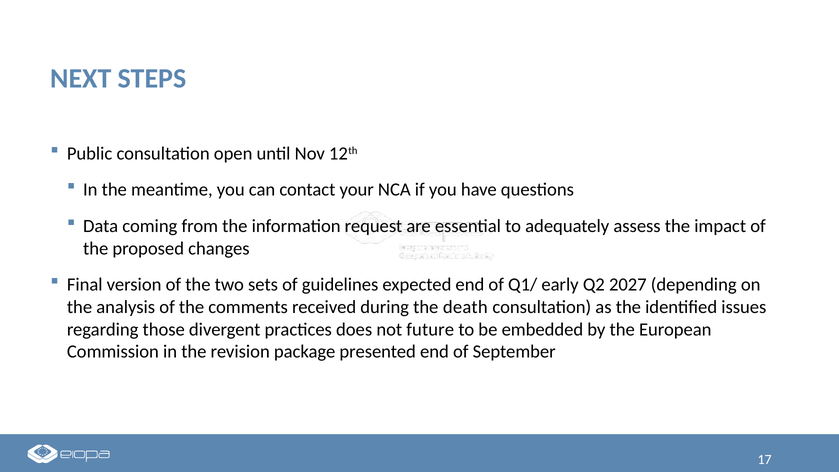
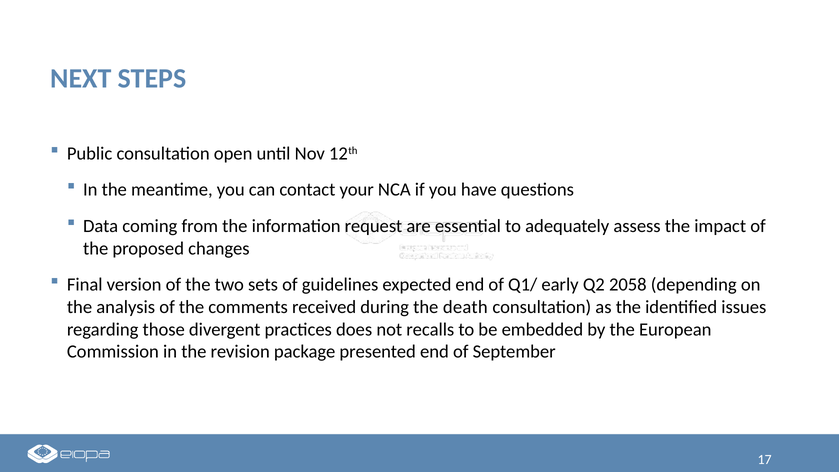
2027: 2027 -> 2058 (628, 285)
future: future -> recalls (430, 329)
